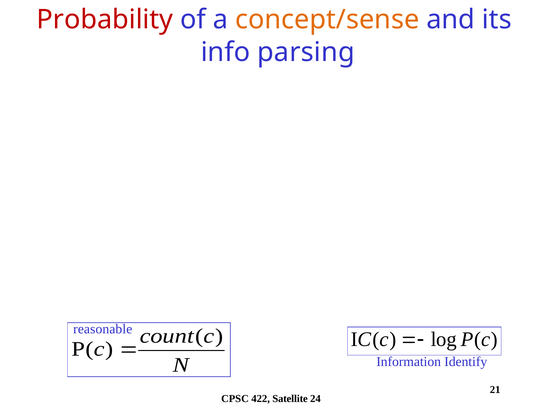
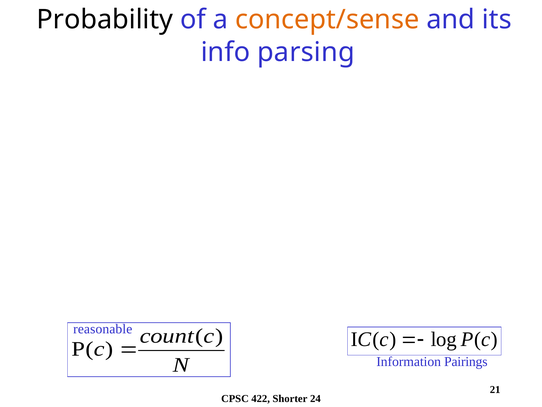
Probability colour: red -> black (105, 20)
Identify: Identify -> Pairings (466, 361)
Satellite: Satellite -> Shorter (290, 398)
